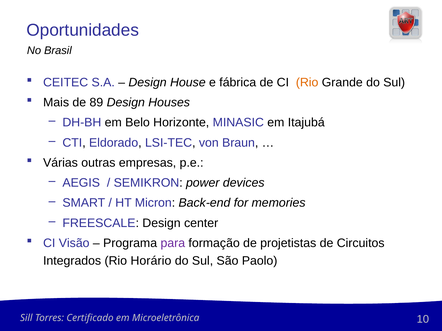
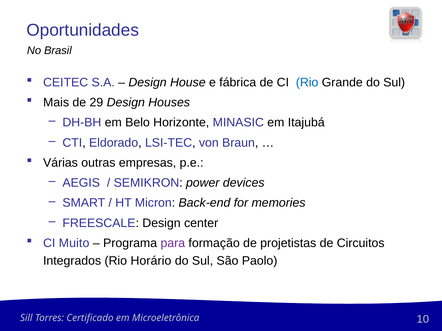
Rio colour: orange -> blue (307, 82)
89: 89 -> 29 (96, 103)
Visão: Visão -> Muito (74, 244)
